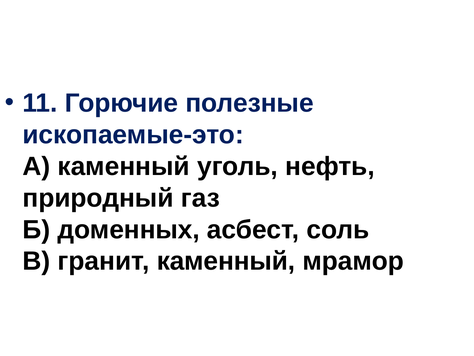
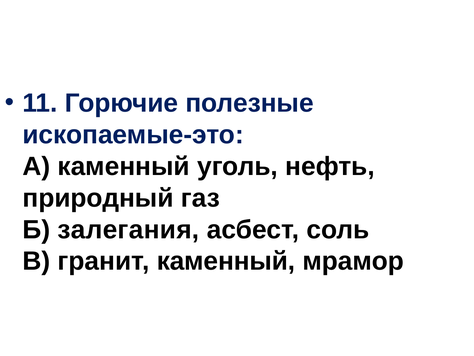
доменных: доменных -> залегания (128, 229)
